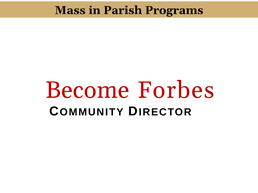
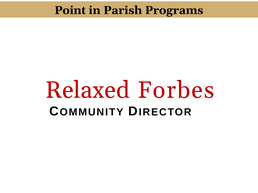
Mass: Mass -> Point (70, 10)
Become: Become -> Relaxed (88, 90)
